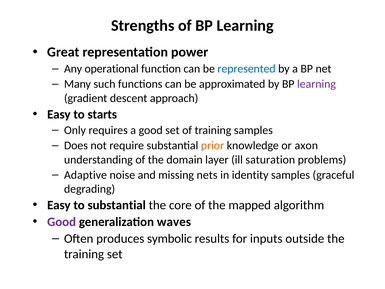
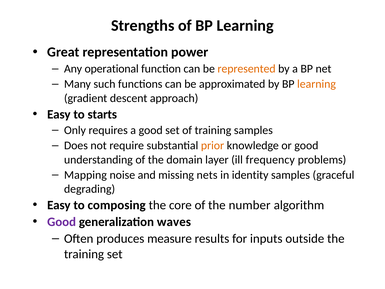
represented colour: blue -> orange (247, 69)
learning colour: purple -> orange (317, 84)
or axon: axon -> good (306, 145)
saturation: saturation -> frequency (270, 160)
Adaptive: Adaptive -> Mapping (85, 175)
to substantial: substantial -> composing (117, 205)
mapped: mapped -> number (250, 205)
symbolic: symbolic -> measure (170, 238)
